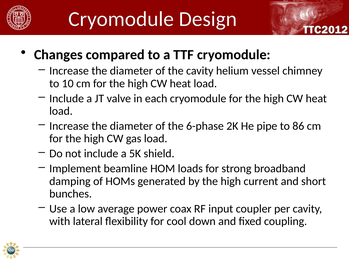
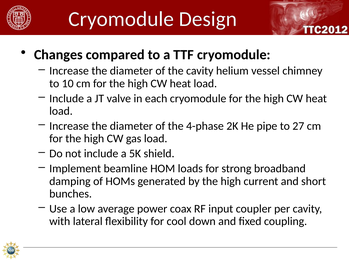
6-phase: 6-phase -> 4-phase (205, 126)
86: 86 -> 27 (298, 126)
